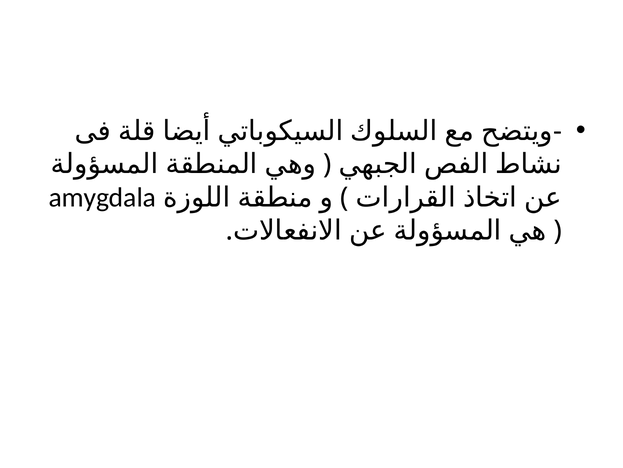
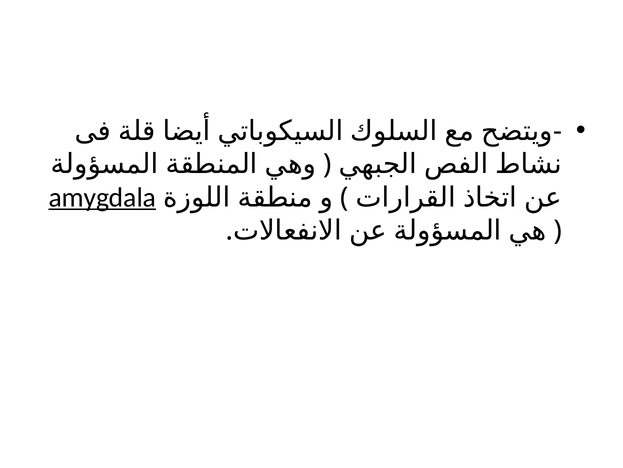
amygdala underline: none -> present (102, 197)
